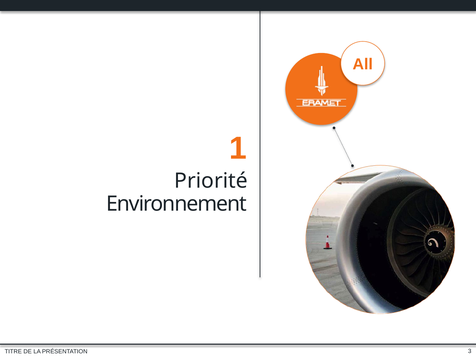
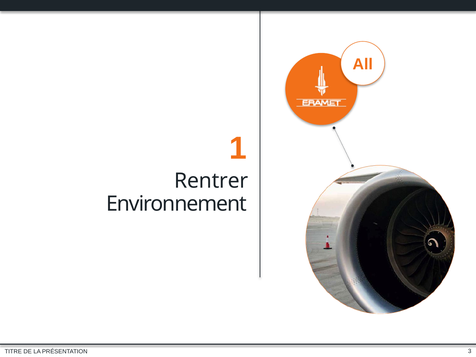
Priorité: Priorité -> Rentrer (211, 181)
